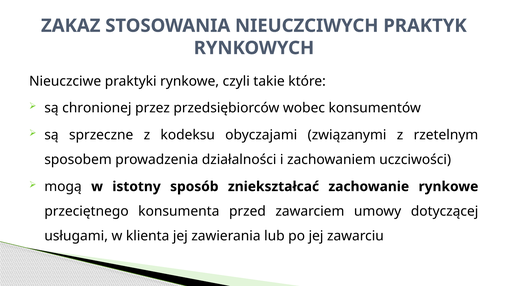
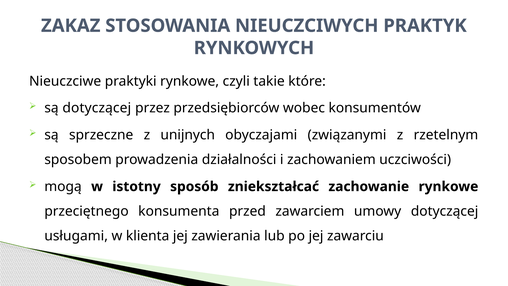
są chronionej: chronionej -> dotyczącej (97, 108)
kodeksu: kodeksu -> unijnych (188, 135)
